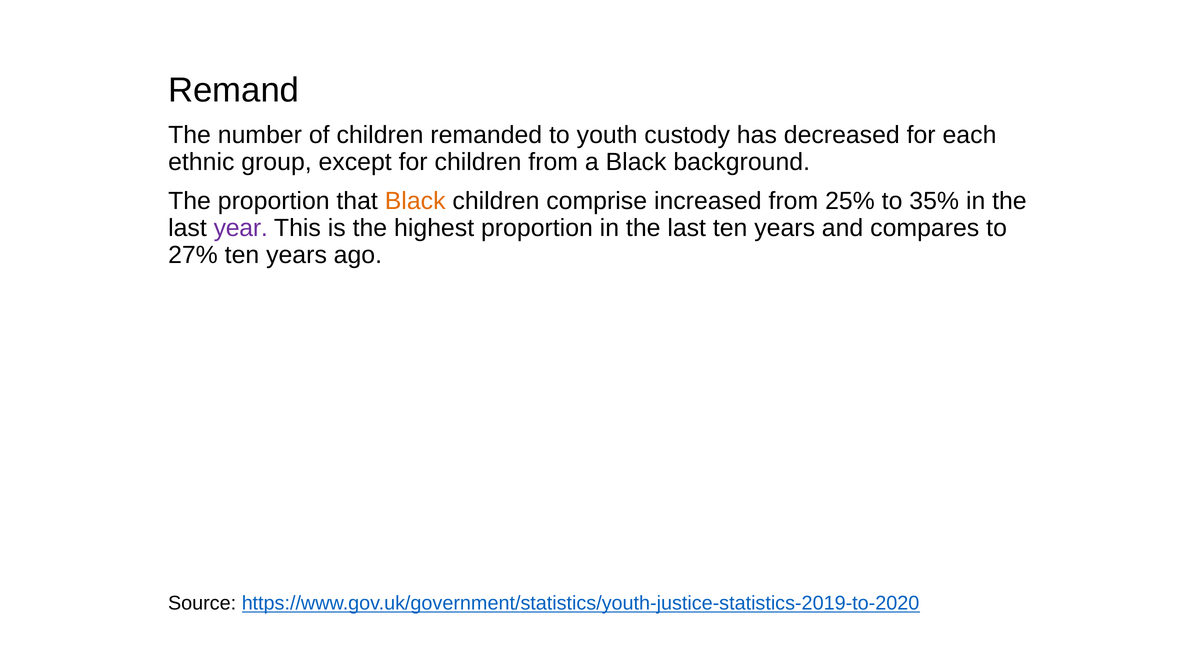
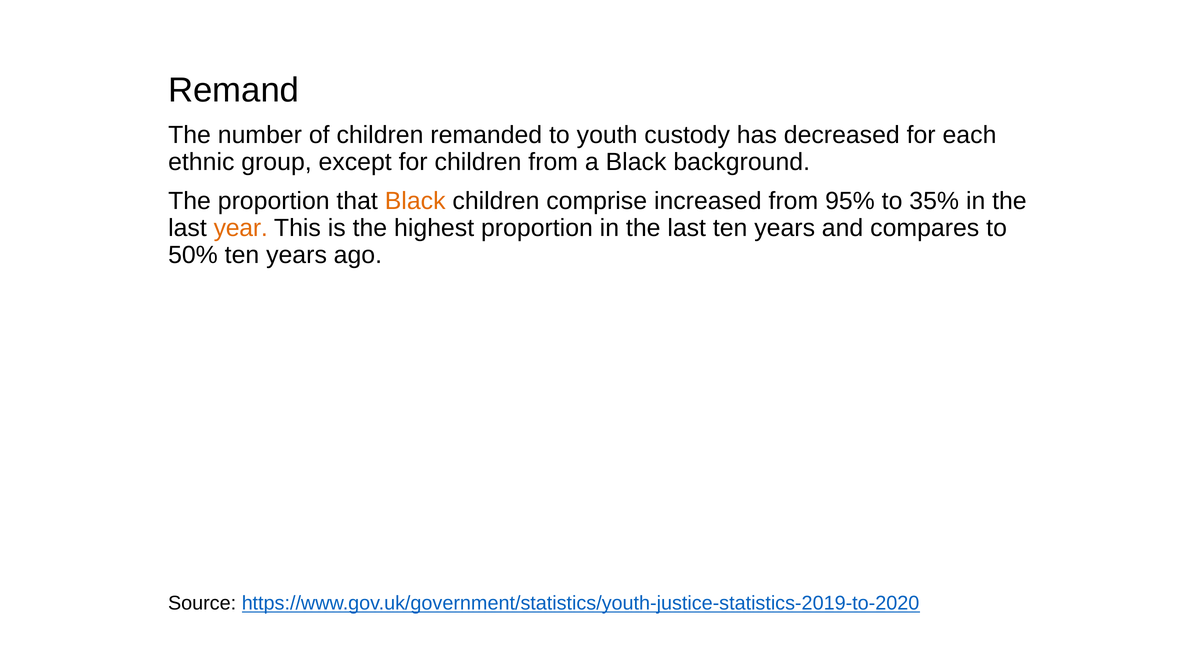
25%: 25% -> 95% (850, 201)
year colour: purple -> orange (241, 228)
27%: 27% -> 50% (193, 255)
